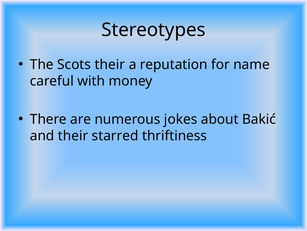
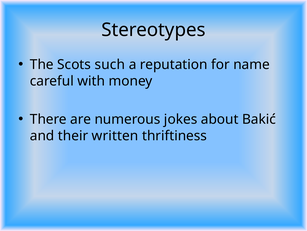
Scots their: their -> such (110, 64)
starred: starred -> written (115, 135)
